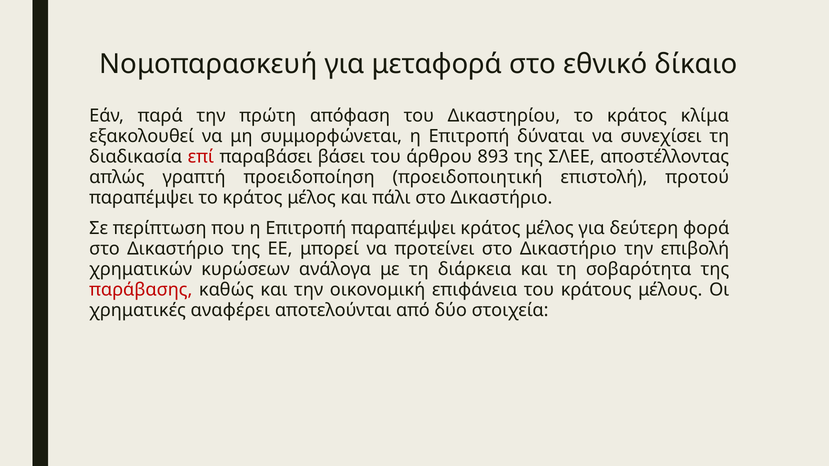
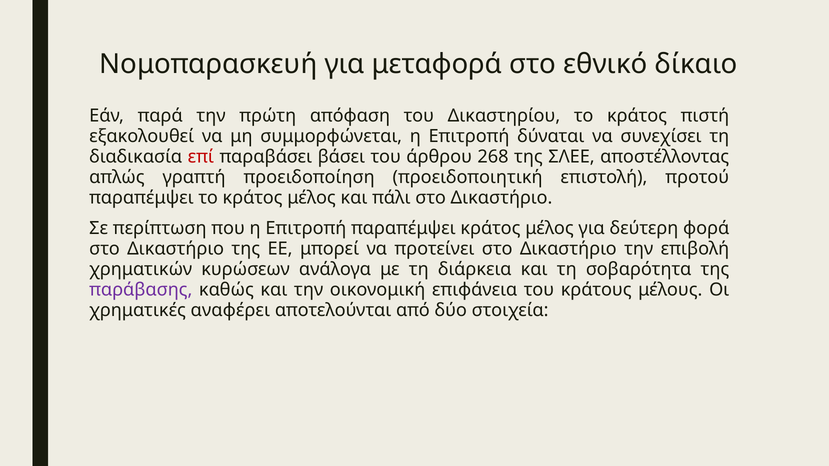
κλίμα: κλίμα -> πιστή (705, 116)
893: 893 -> 268 (493, 157)
παράβασης colour: red -> purple (141, 290)
